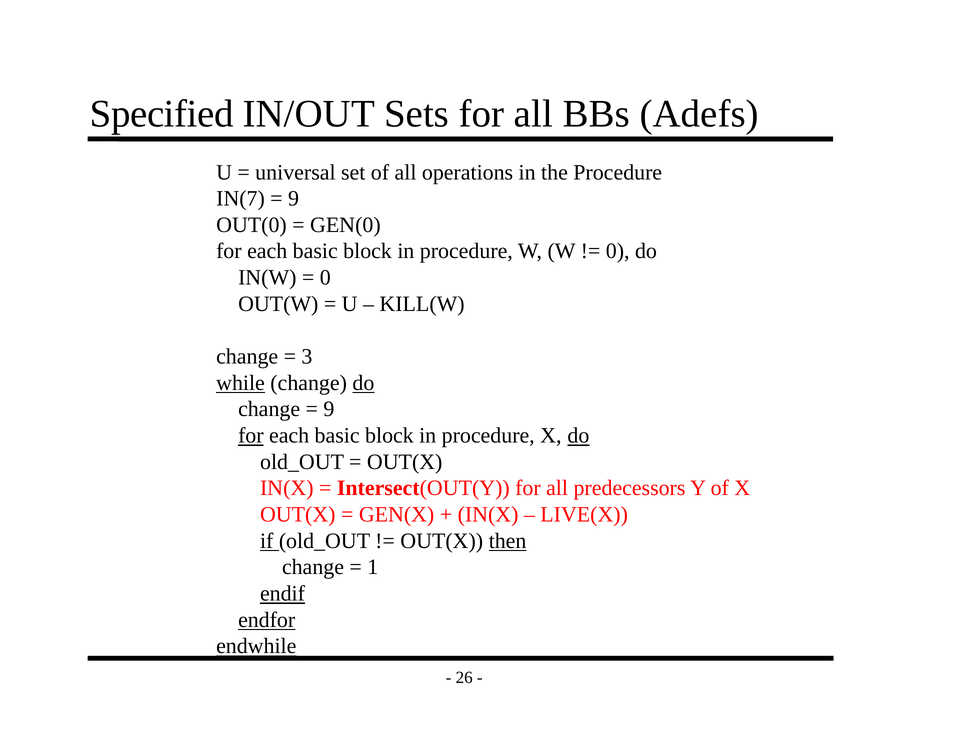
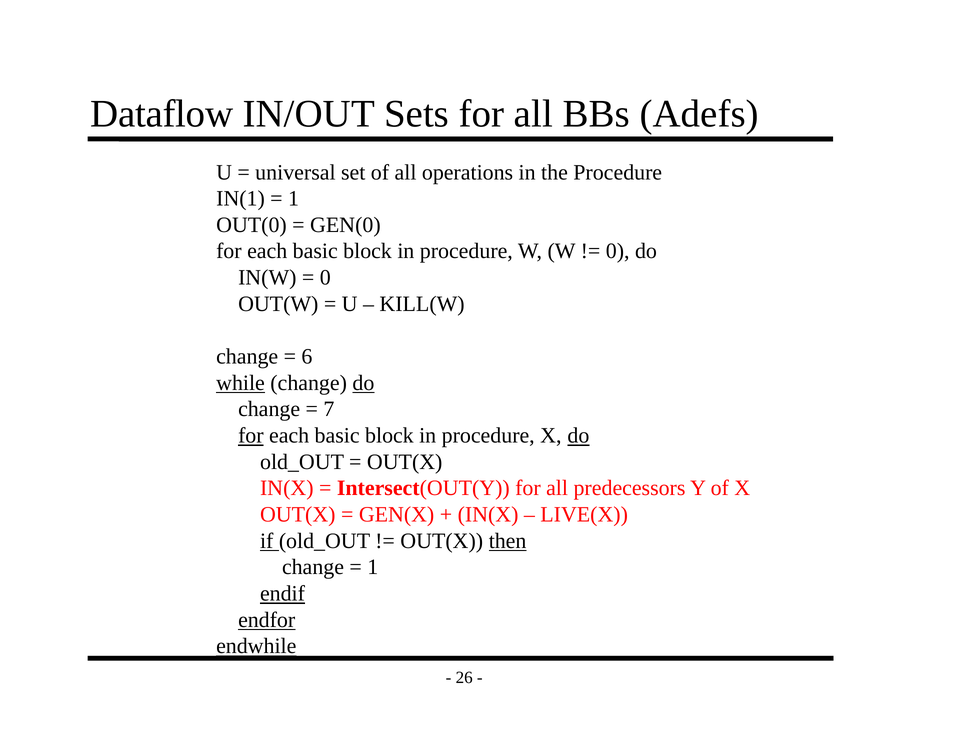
Specified: Specified -> Dataflow (162, 114)
IN(7: IN(7 -> IN(1 (241, 199)
9: 9 -> 1 (294, 199)
3: 3 -> 6 (307, 356)
9: 9 -> 7 (329, 409)
